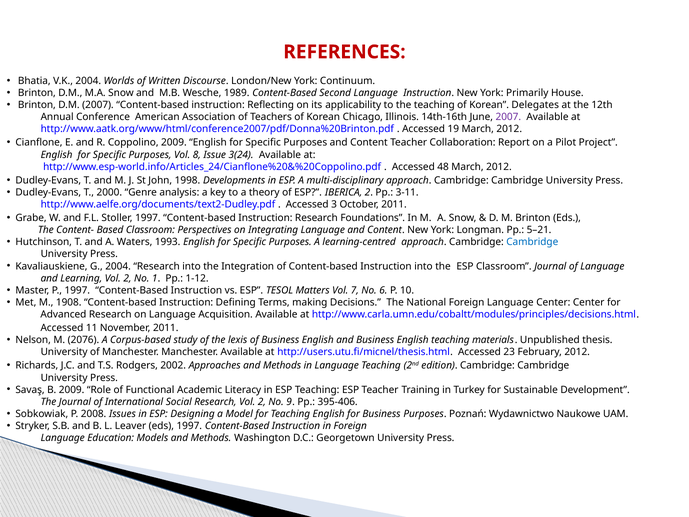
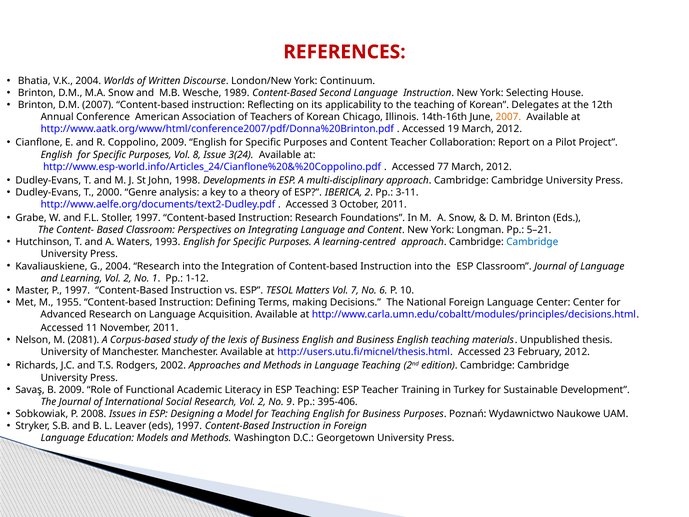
Primarily: Primarily -> Selecting (527, 93)
2007 colour: purple -> orange (508, 117)
48: 48 -> 77 (443, 167)
1908: 1908 -> 1955 (69, 302)
2076: 2076 -> 2081 (83, 340)
